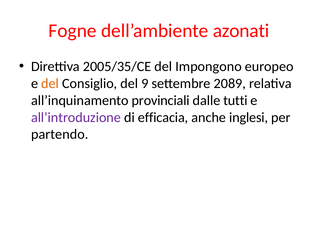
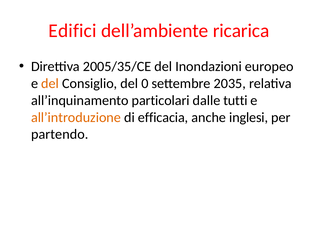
Fogne: Fogne -> Edifici (72, 31)
azonati: azonati -> ricarica (241, 31)
Impongono: Impongono -> Inondazioni (209, 67)
9: 9 -> 0 (145, 84)
2089: 2089 -> 2035 (230, 84)
provinciali: provinciali -> particolari (161, 101)
all’introduzione colour: purple -> orange (76, 118)
